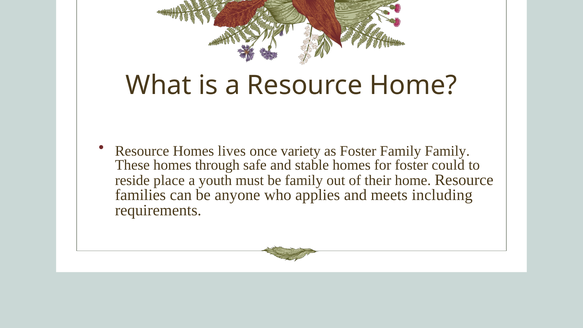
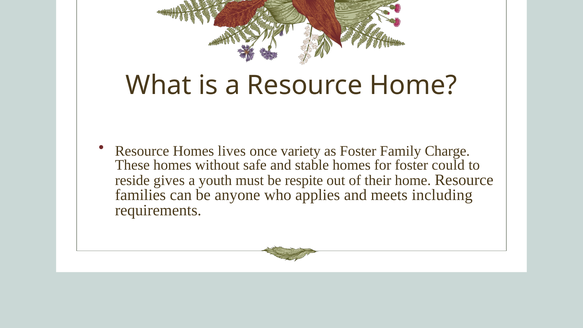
Family Family: Family -> Charge (447, 151)
through: through -> without (217, 165)
place: place -> gives (169, 180)
be family: family -> respite (304, 180)
